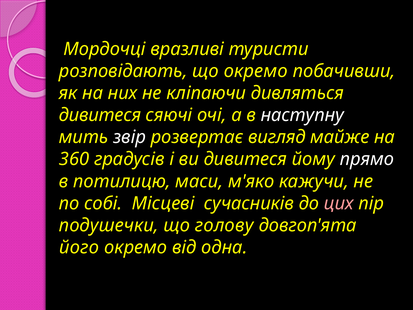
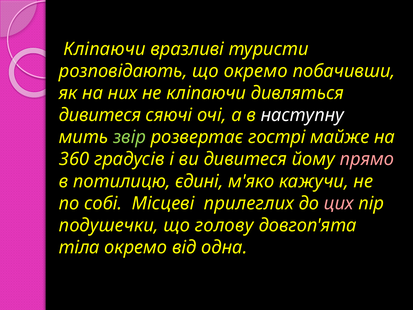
Мордочці: Мордочці -> Кліпаючи (105, 49)
звір colour: white -> light green (130, 137)
вигляд: вигляд -> гострі (277, 137)
прямо colour: white -> pink (367, 159)
маси: маси -> єдині (199, 181)
сучасників: сучасників -> прилеглих (249, 203)
його: його -> тіла (79, 247)
